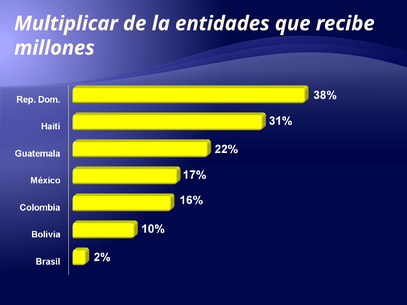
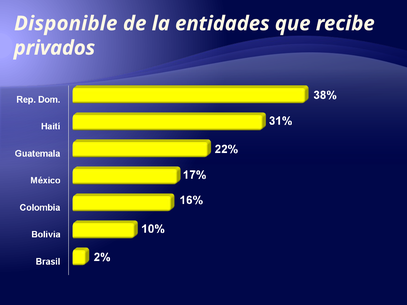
Multiplicar: Multiplicar -> Disponible (66, 24)
millones: millones -> privados (54, 48)
